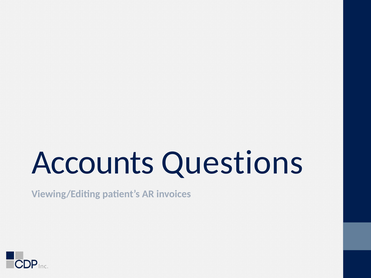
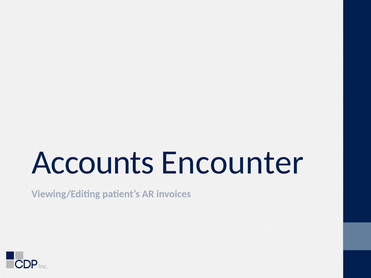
Questions: Questions -> Encounter (232, 163)
